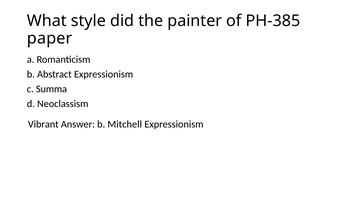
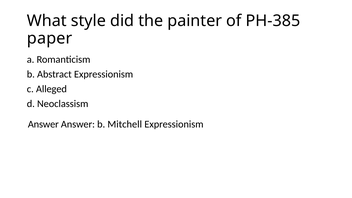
Summa: Summa -> Alleged (51, 89)
Vibrant: Vibrant -> Answer (43, 124)
